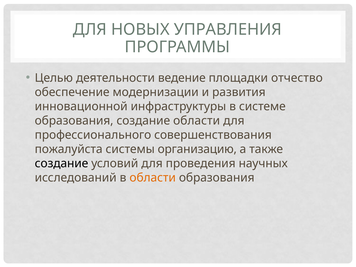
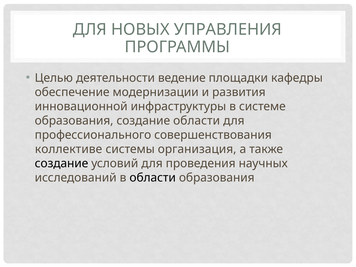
отчество: отчество -> кафедры (297, 78)
пожалуйста: пожалуйста -> коллективе (69, 149)
организацию: организацию -> организация (197, 149)
области colour: orange -> black (153, 178)
